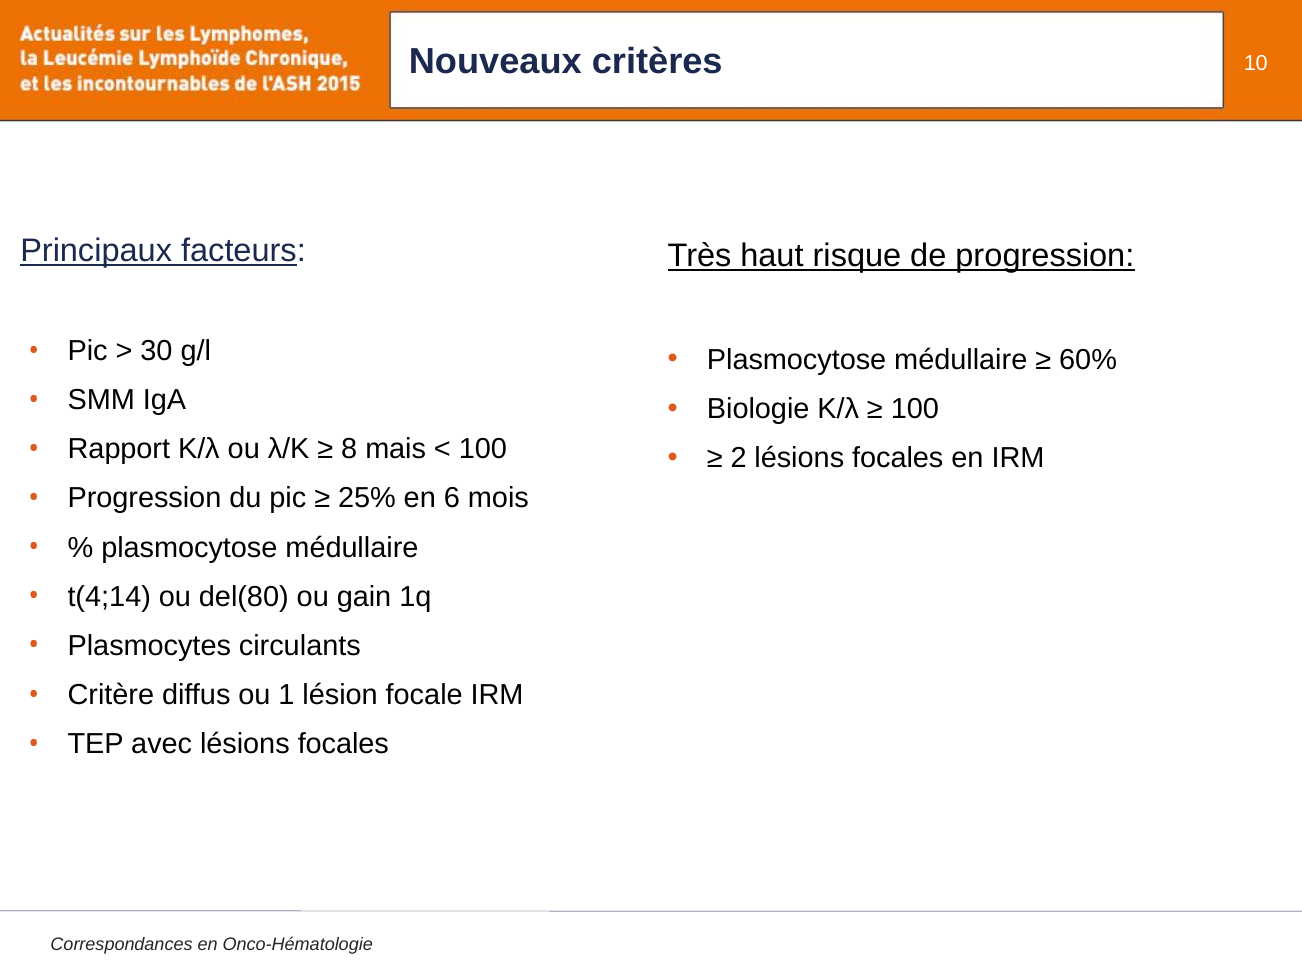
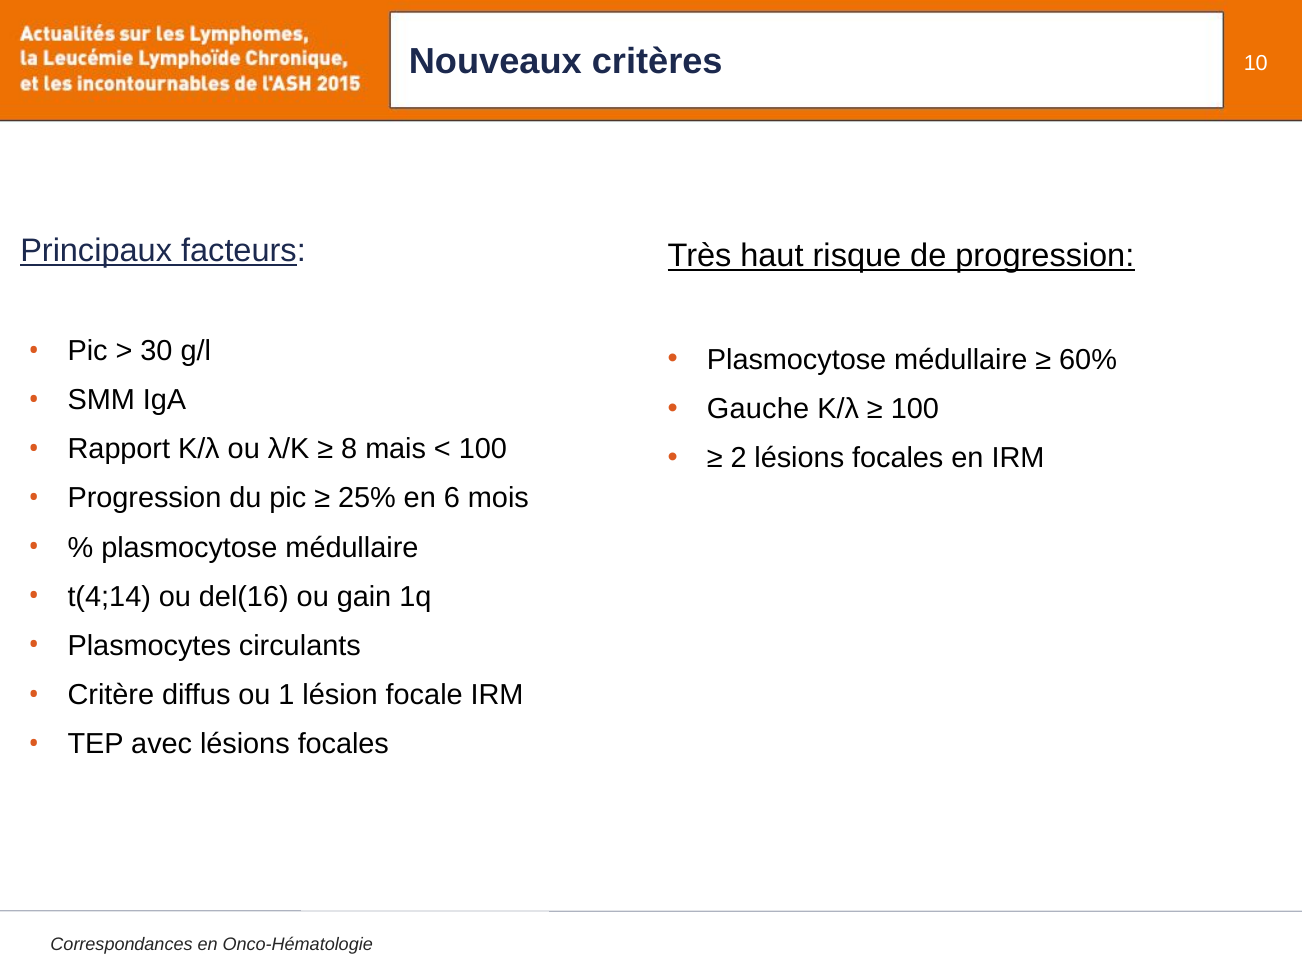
Biologie: Biologie -> Gauche (758, 409)
del(80: del(80 -> del(16 (244, 597)
